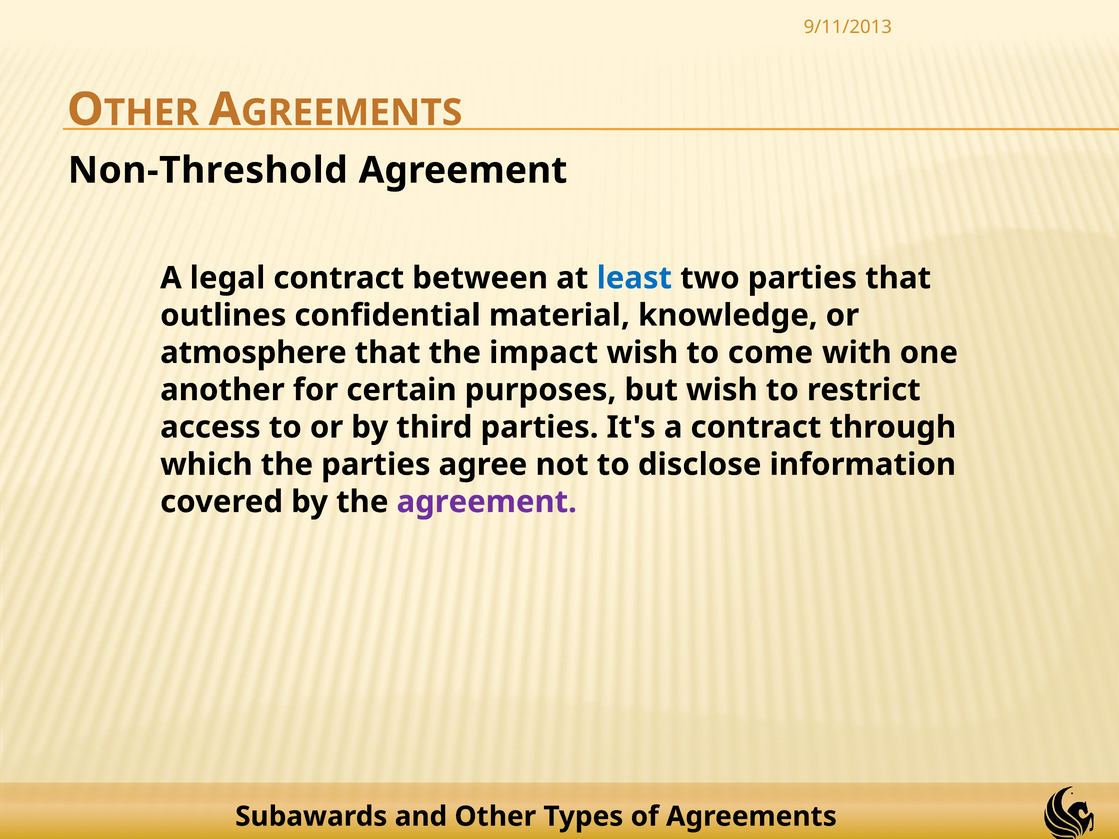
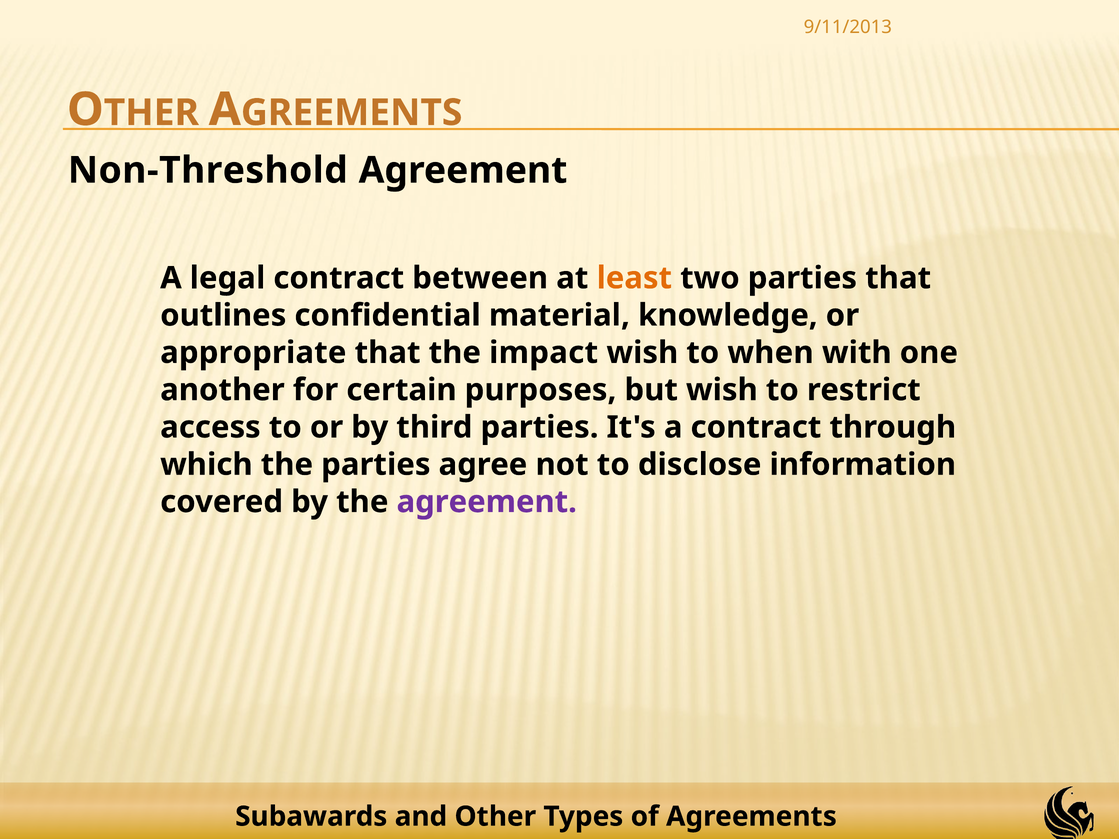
least colour: blue -> orange (634, 278)
atmosphere: atmosphere -> appropriate (253, 353)
come: come -> when (771, 353)
